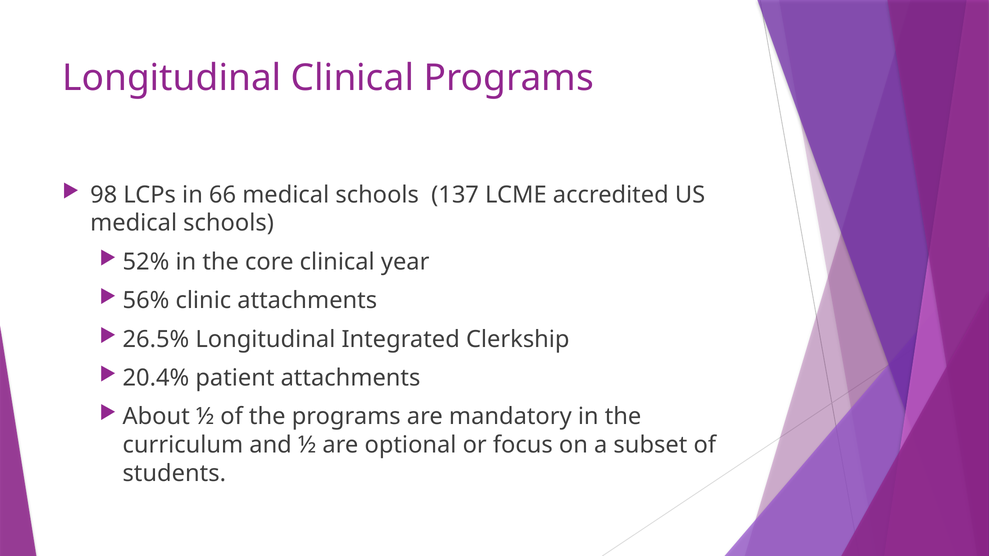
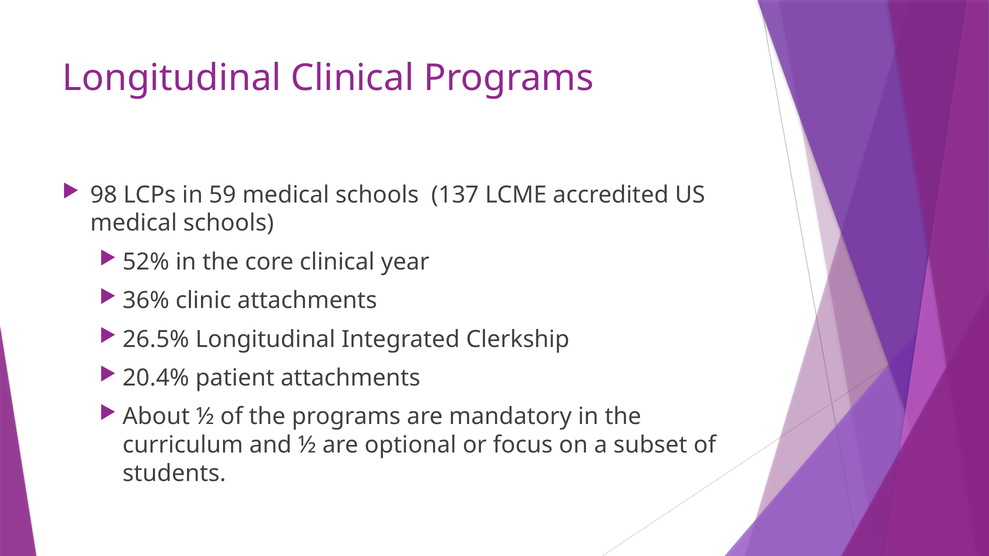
66: 66 -> 59 (223, 195)
56%: 56% -> 36% (146, 301)
